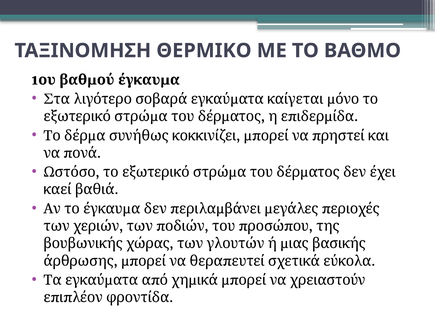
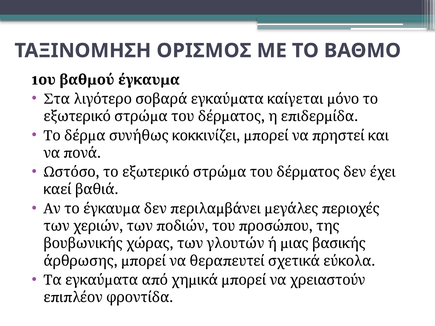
ΘΕΡΜΙΚΟ: ΘΕΡΜΙΚΟ -> ΟΡΙΣΜΟΣ (204, 51)
